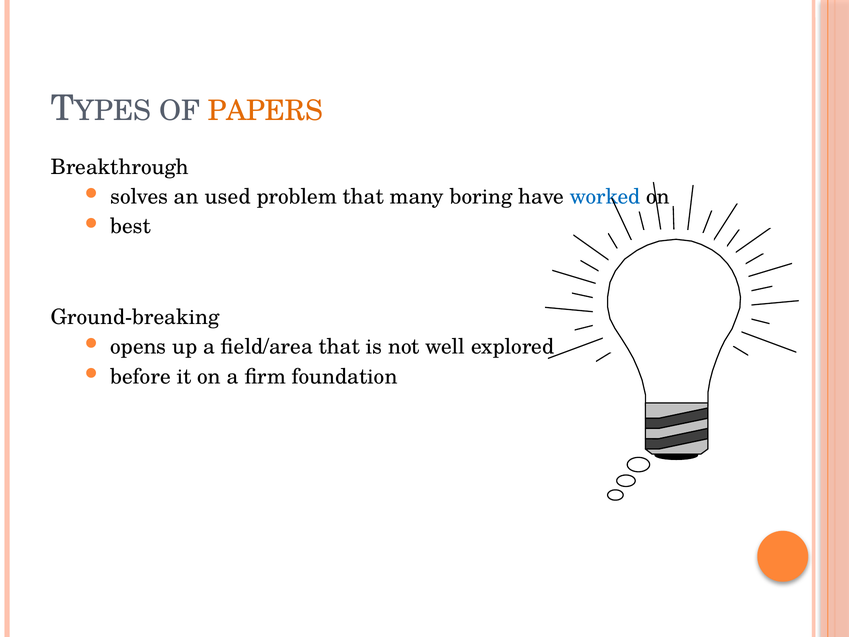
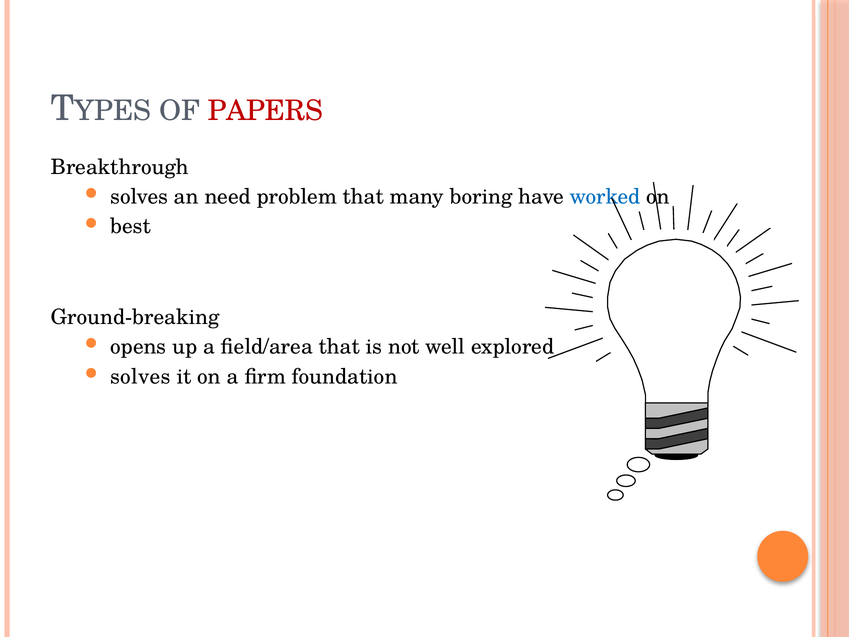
PAPERS colour: orange -> red (265, 111)
used: used -> need (228, 197)
before: before -> solves (140, 376)
